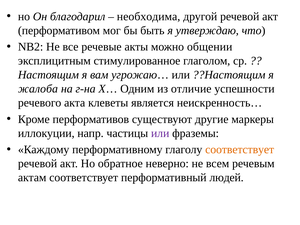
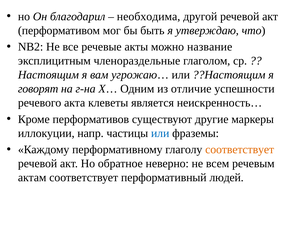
общении: общении -> название (210, 47)
стимулированное: стимулированное -> членораздельные (137, 61)
жалоба: жалоба -> говорят (38, 89)
или colour: purple -> blue (160, 133)
